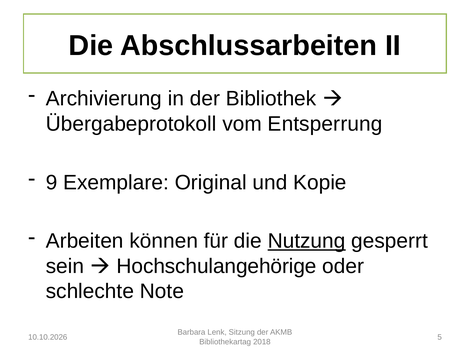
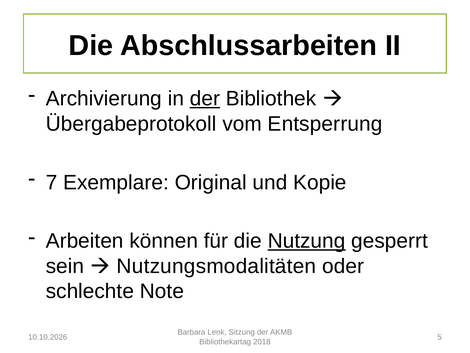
der underline: none -> present (205, 99)
9: 9 -> 7 (52, 182)
Hochschulangehörige: Hochschulangehörige -> Nutzungsmodalitäten (216, 266)
